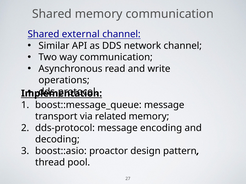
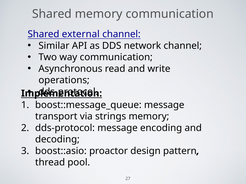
related: related -> strings (111, 117)
